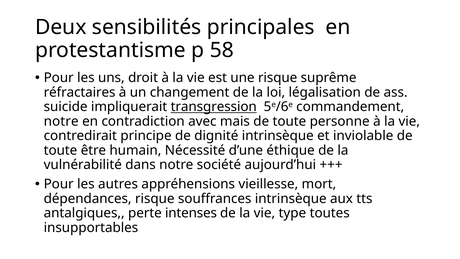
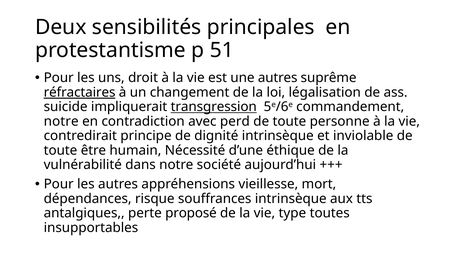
58: 58 -> 51 (222, 50)
une risque: risque -> autres (278, 78)
réfractaires underline: none -> present (80, 92)
mais: mais -> perd (235, 121)
intenses: intenses -> proposé (191, 213)
